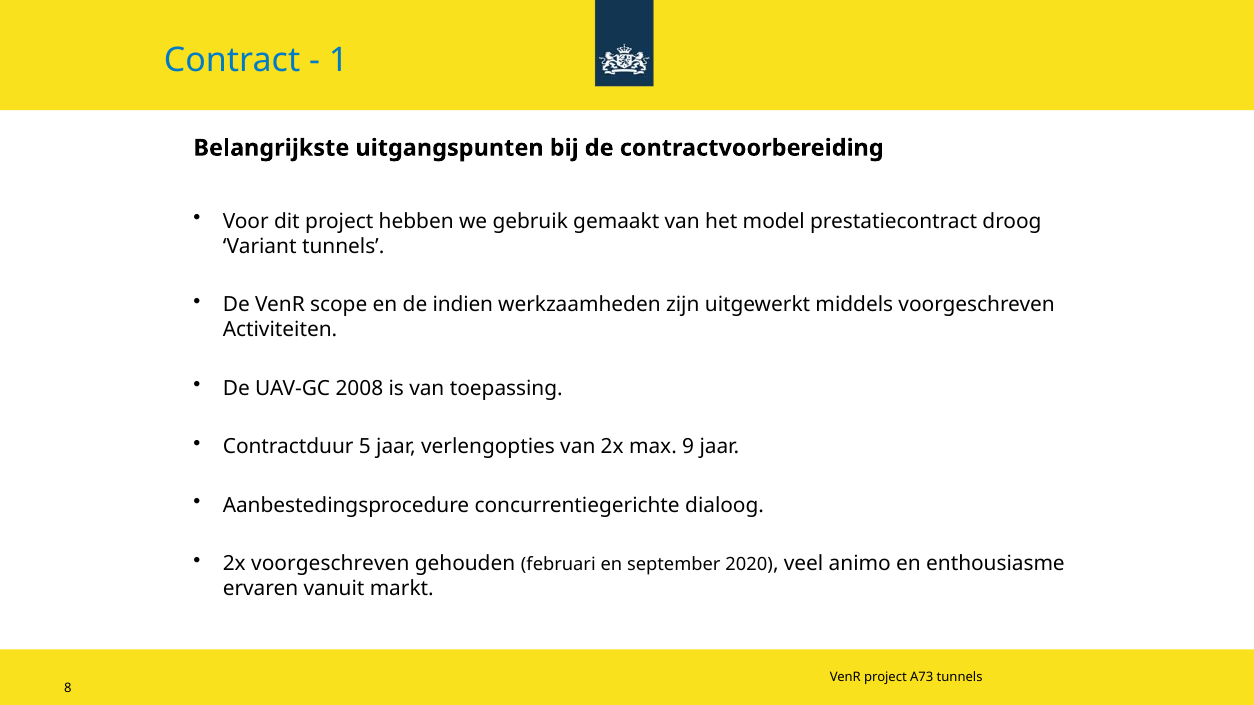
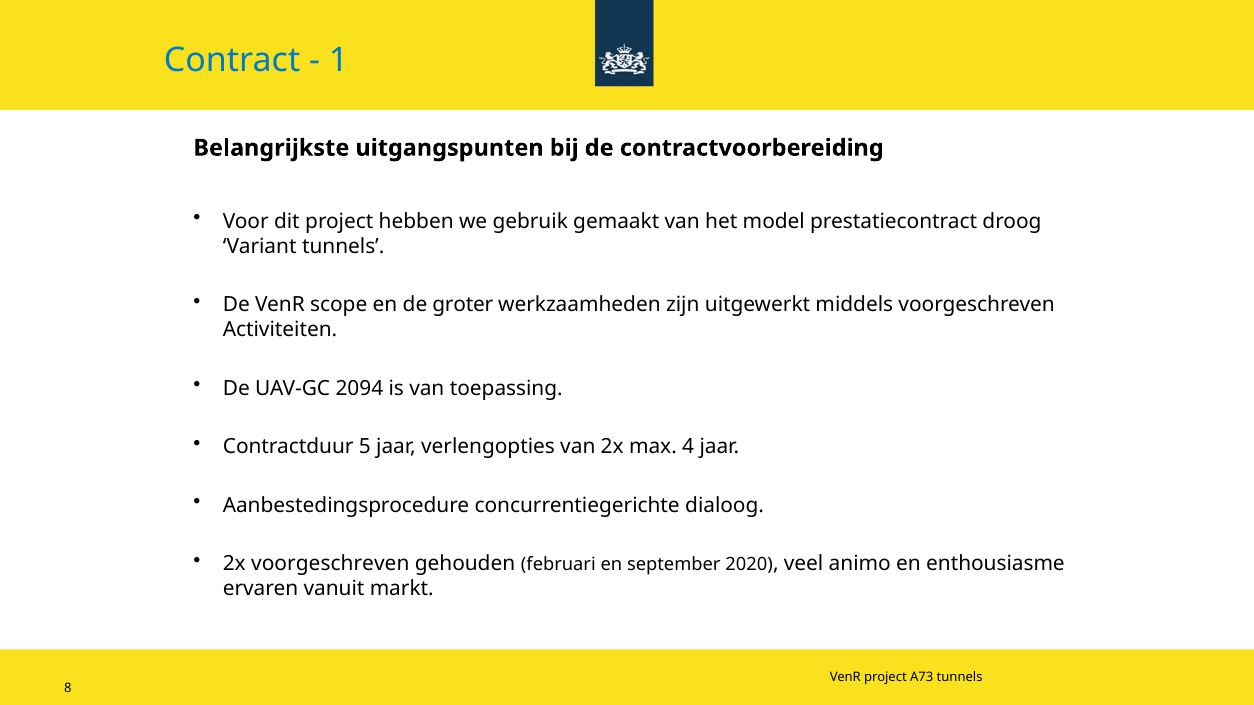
indien: indien -> groter (463, 305)
2008: 2008 -> 2094 (359, 389)
9: 9 -> 4 (688, 447)
